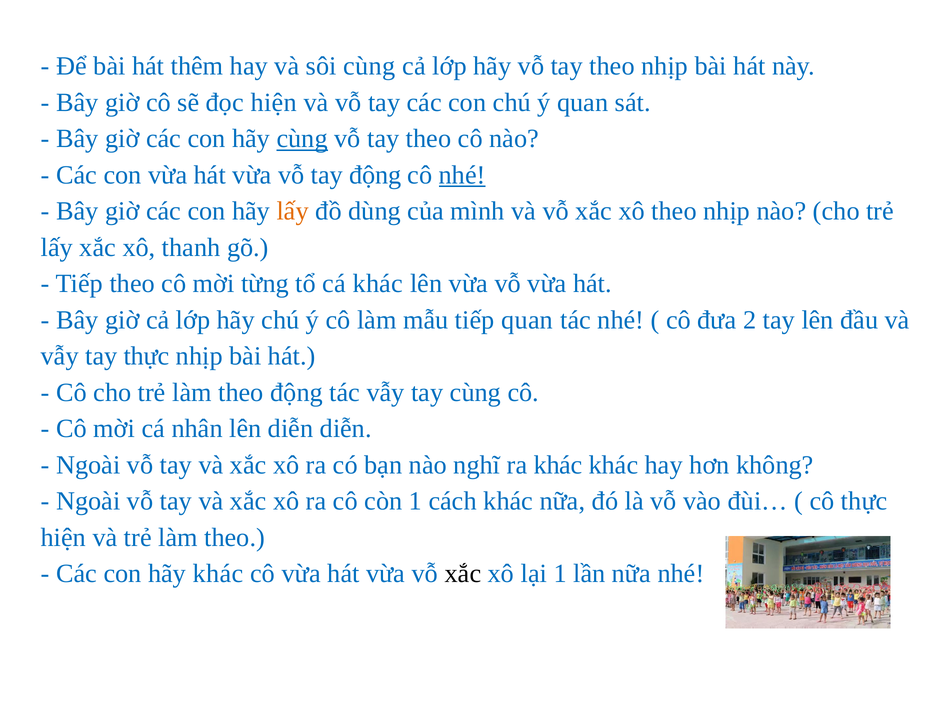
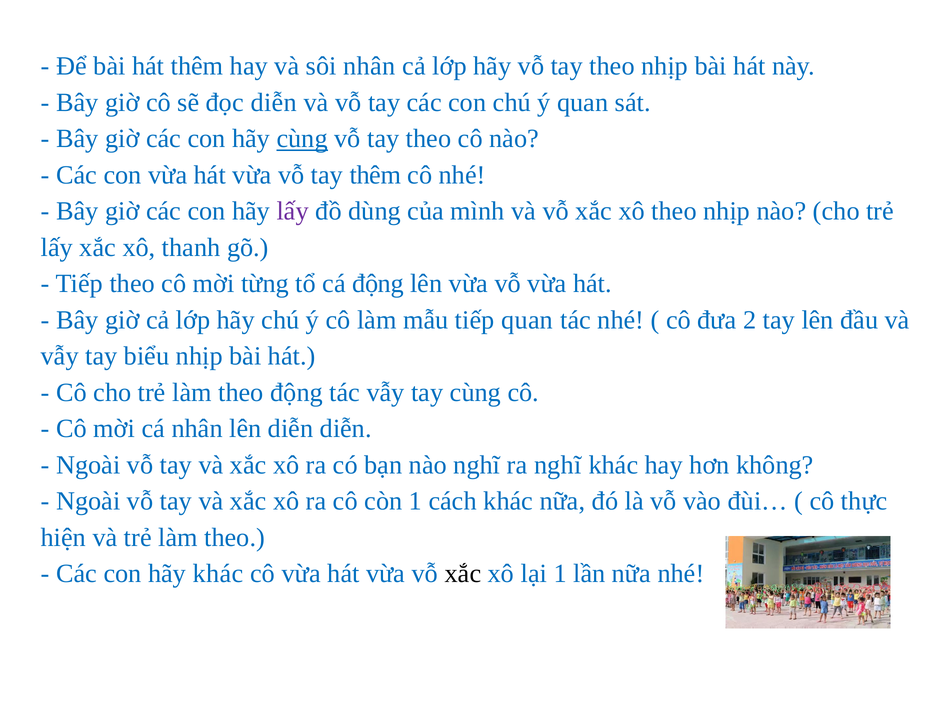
sôi cùng: cùng -> nhân (369, 66)
đọc hiện: hiện -> diễn (274, 103)
tay động: động -> thêm (375, 175)
nhé underline: present -> none (462, 175)
lấy colour: orange -> purple (293, 211)
cá khác: khác -> động (378, 284)
tay thực: thực -> biểu (147, 357)
ra khác: khác -> nghĩ (558, 465)
